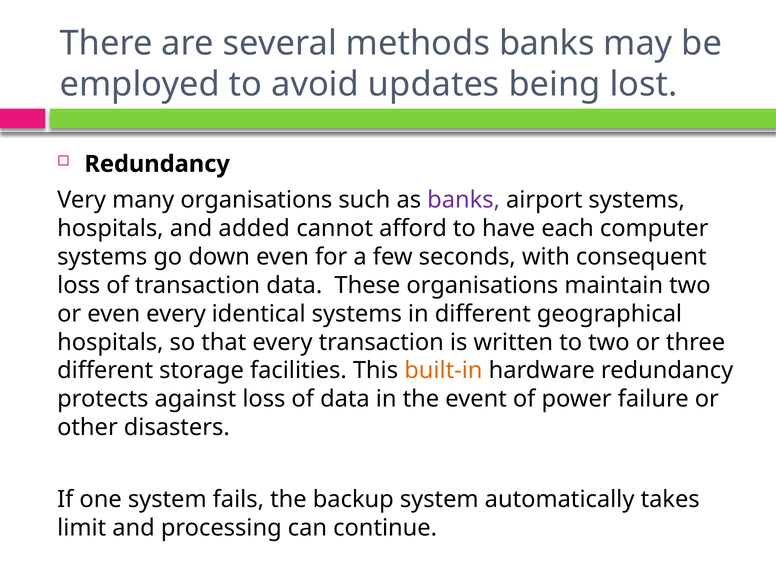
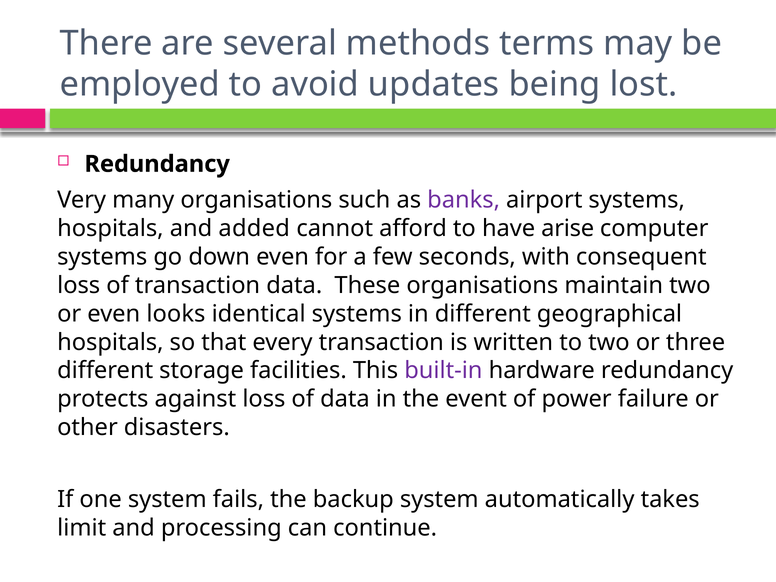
methods banks: banks -> terms (547, 43)
each: each -> arise (568, 228)
even every: every -> looks (176, 314)
built-in colour: orange -> purple (443, 371)
